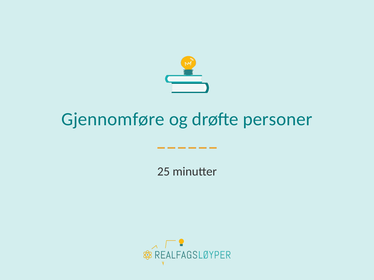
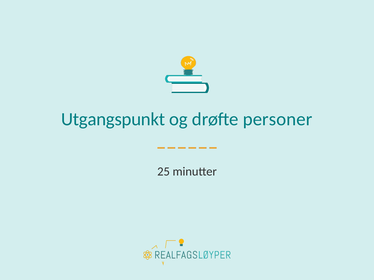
Gjennomføre: Gjennomføre -> Utgangspunkt (113, 119)
